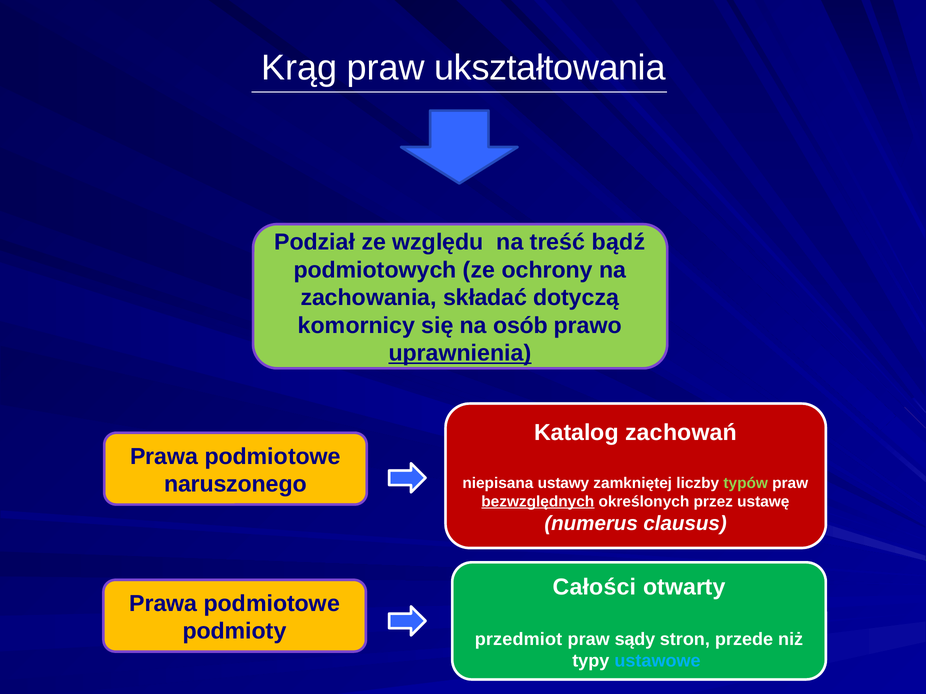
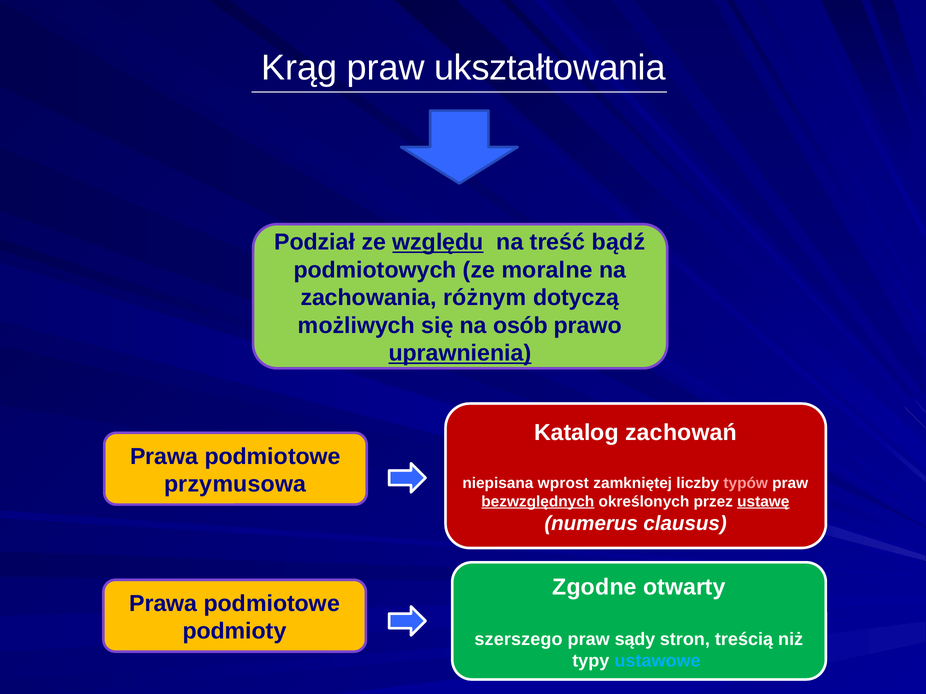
względu underline: none -> present (438, 242)
ochrony: ochrony -> moralne (547, 270)
składać: składać -> różnym (485, 298)
komornicy: komornicy -> możliwych (356, 326)
naruszonego: naruszonego -> przymusowa (235, 484)
ustawy: ustawy -> wprost (563, 483)
typów colour: light green -> pink (746, 483)
ustawę underline: none -> present (763, 502)
Całości: Całości -> Zgodne (594, 587)
przedmiot: przedmiot -> szerszego (519, 640)
przede: przede -> treścią (744, 640)
